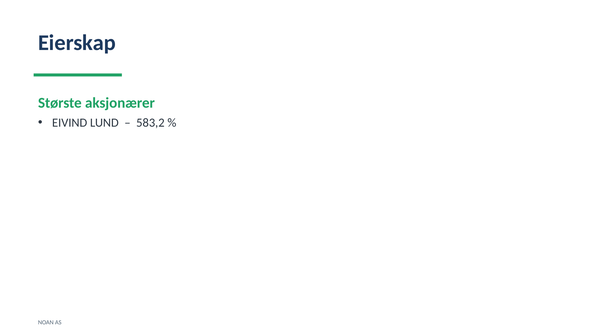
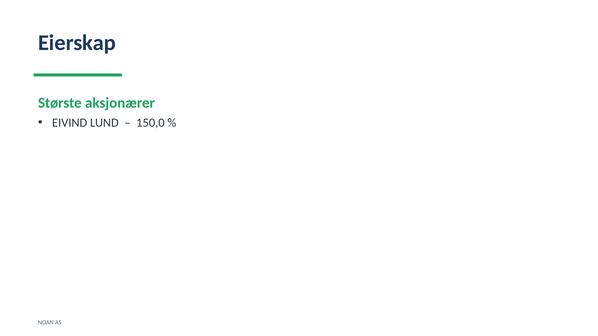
583,2: 583,2 -> 150,0 (150, 123)
